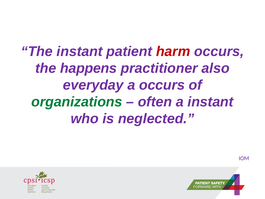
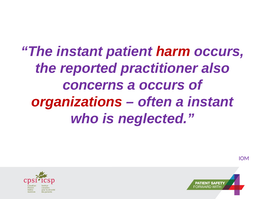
happens: happens -> reported (88, 68)
everyday: everyday -> concerns (93, 85)
organizations colour: green -> red (77, 102)
